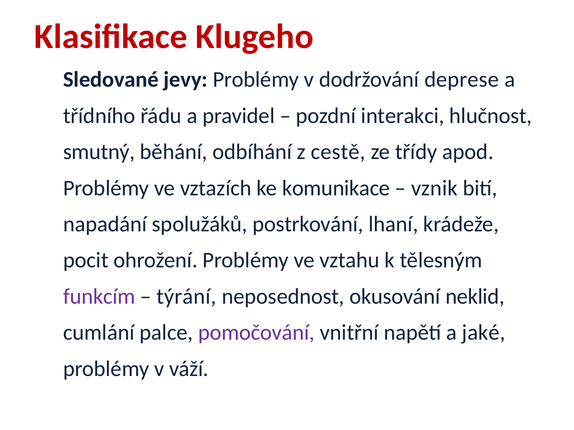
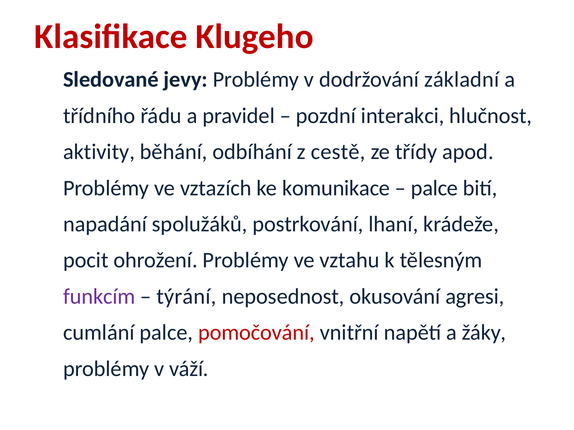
deprese: deprese -> základní (462, 80)
smutný: smutný -> aktivity (99, 152)
vznik: vznik -> palce (434, 188)
neklid: neklid -> agresi (475, 297)
pomočování colour: purple -> red (257, 333)
jaké: jaké -> žáky (484, 333)
